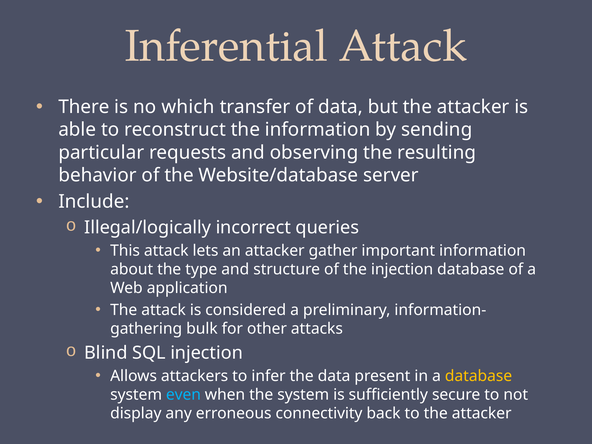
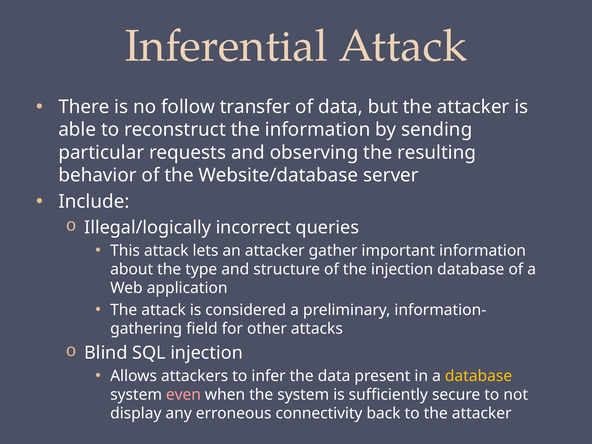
which: which -> follow (188, 107)
bulk: bulk -> field (202, 329)
even colour: light blue -> pink (183, 395)
